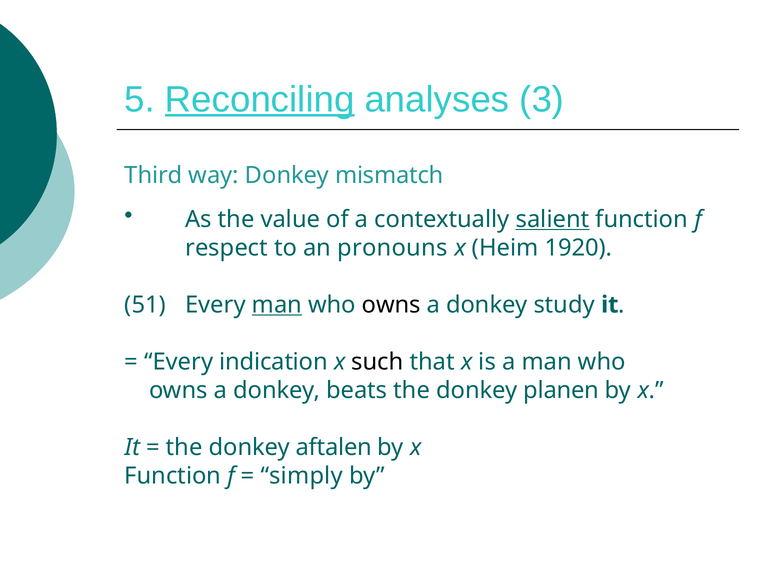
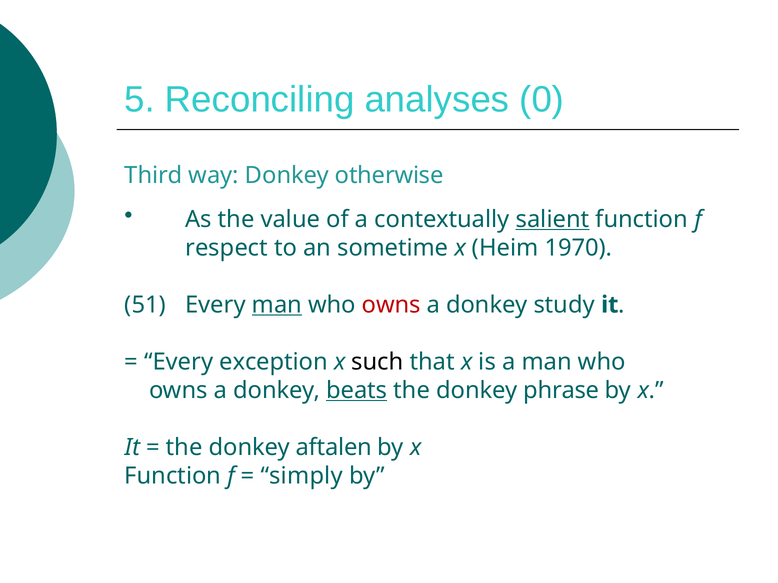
Reconciling underline: present -> none (260, 100)
3: 3 -> 0 (542, 100)
mismatch: mismatch -> otherwise (389, 175)
pronouns: pronouns -> sometime (393, 248)
1920: 1920 -> 1970 (578, 248)
owns colour: black -> red (391, 305)
indication: indication -> exception (274, 362)
beats underline: none -> present (357, 391)
planen: planen -> phrase (561, 391)
